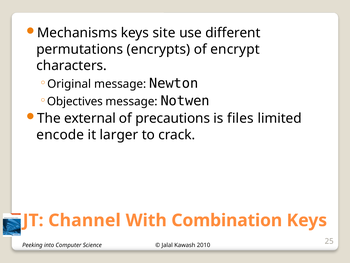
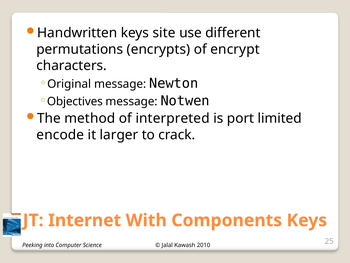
Mechanisms: Mechanisms -> Handwritten (77, 33)
external: external -> method (90, 118)
precautions: precautions -> interpreted (173, 118)
files: files -> port (241, 118)
Channel: Channel -> Internet (85, 220)
Combination: Combination -> Components (227, 220)
